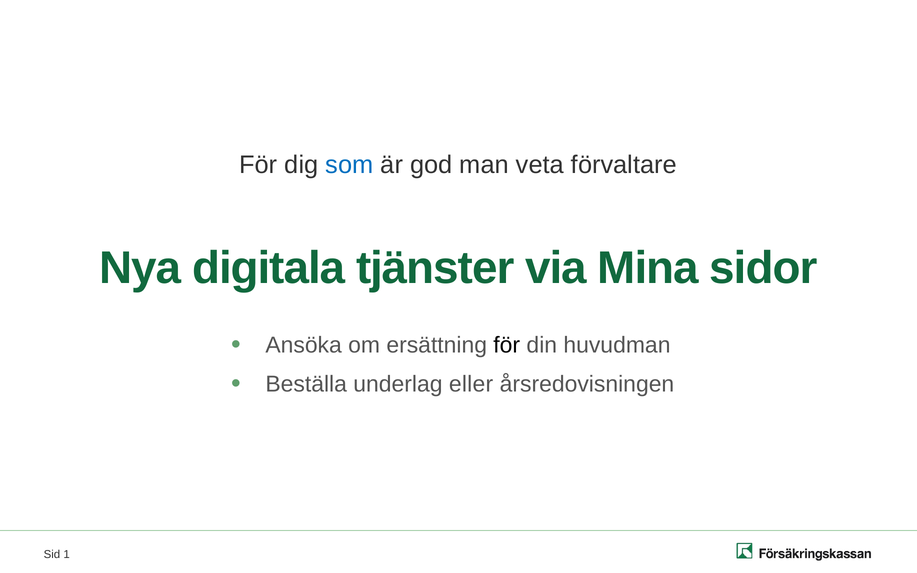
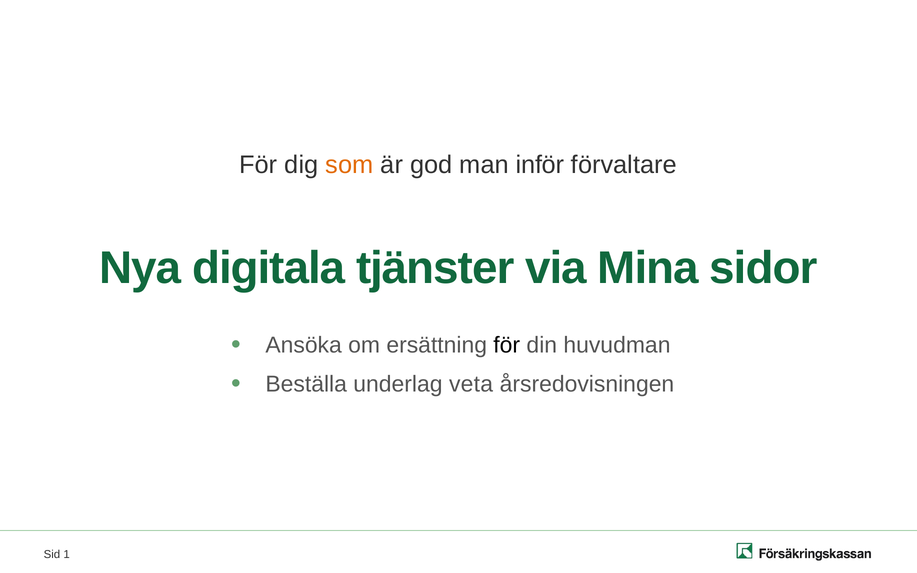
som colour: blue -> orange (349, 165)
veta: veta -> inför (540, 165)
eller: eller -> veta (471, 384)
